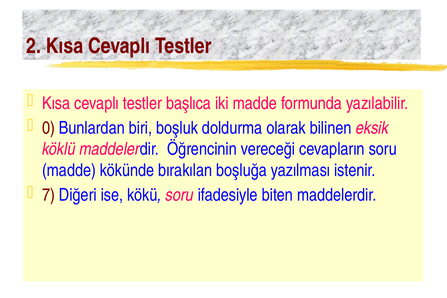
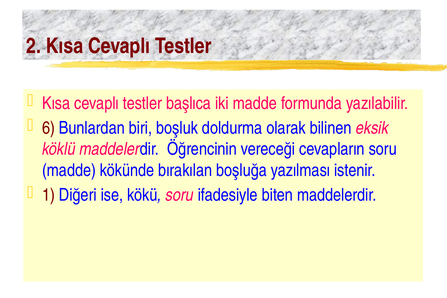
0: 0 -> 6 (48, 128)
7: 7 -> 1 (48, 195)
